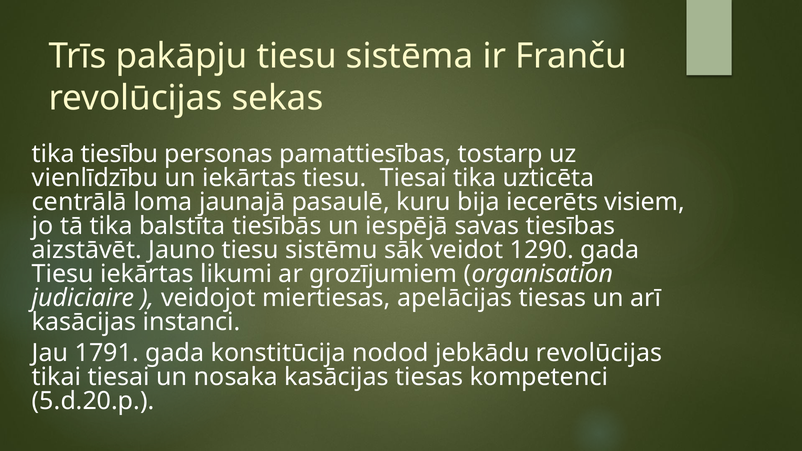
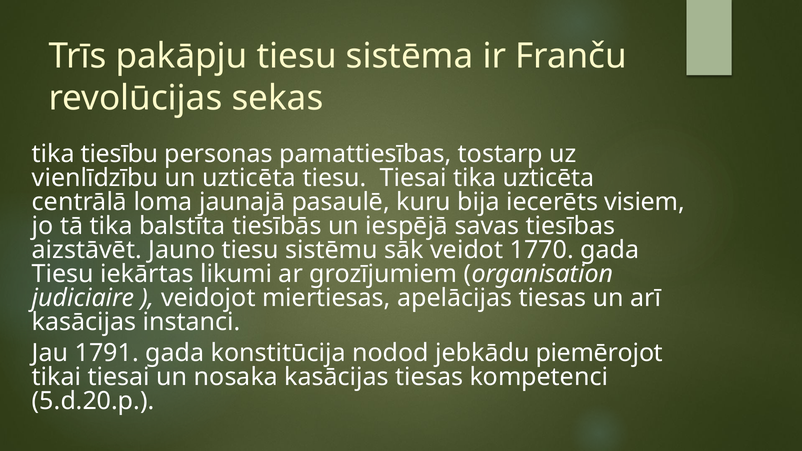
un iekārtas: iekārtas -> uzticēta (249, 178)
1290: 1290 -> 1770 (542, 250)
jebkādu revolūcijas: revolūcijas -> piemērojot (599, 353)
